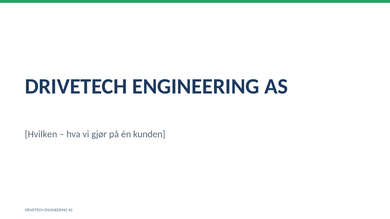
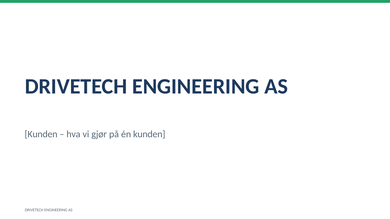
Hvilken: Hvilken -> Kunden (41, 134)
